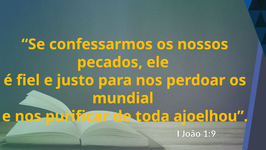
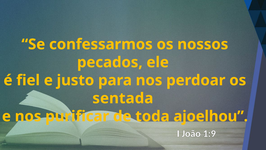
mundial: mundial -> sentada (123, 98)
